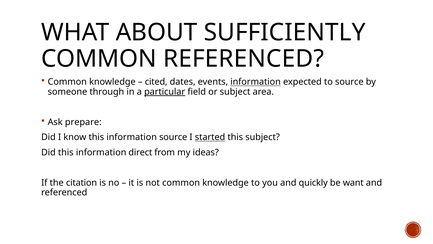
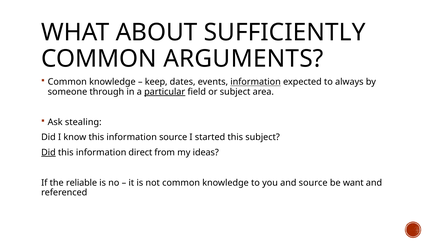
COMMON REFERENCED: REFERENCED -> ARGUMENTS (243, 59)
cited: cited -> keep (156, 82)
to source: source -> always (349, 82)
prepare: prepare -> stealing (83, 122)
started underline: present -> none (210, 137)
Did underline: none -> present (48, 152)
citation: citation -> reliable (82, 182)
and quickly: quickly -> source (313, 182)
